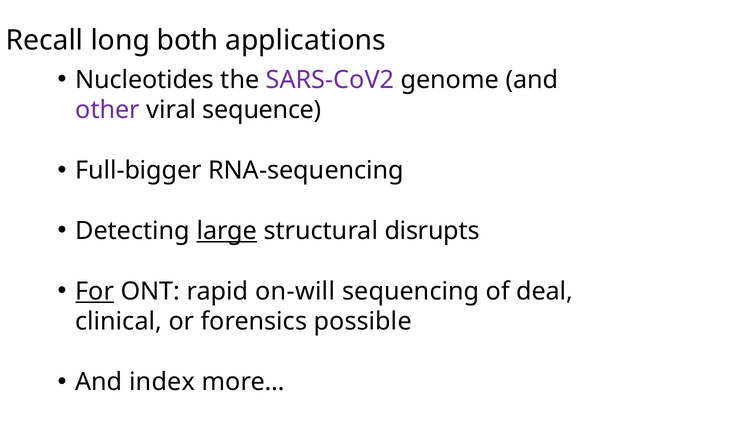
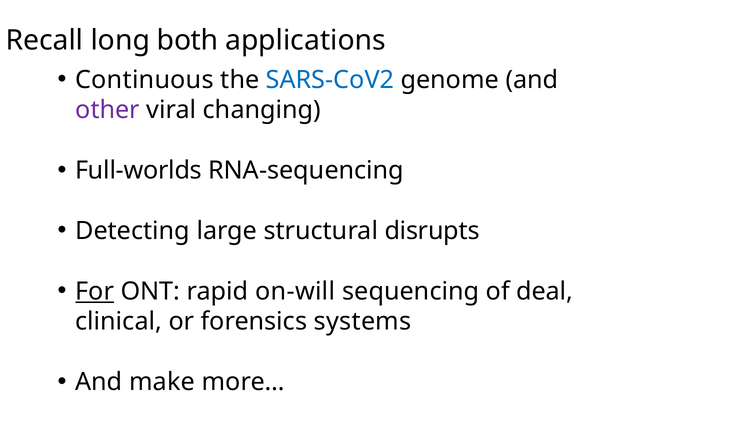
Nucleotides: Nucleotides -> Continuous (145, 80)
SARS-CoV2 colour: purple -> blue (330, 80)
sequence: sequence -> changing (262, 110)
Full-bigger: Full-bigger -> Full-worlds (139, 171)
large underline: present -> none (227, 231)
possible: possible -> systems (363, 322)
index: index -> make (162, 382)
